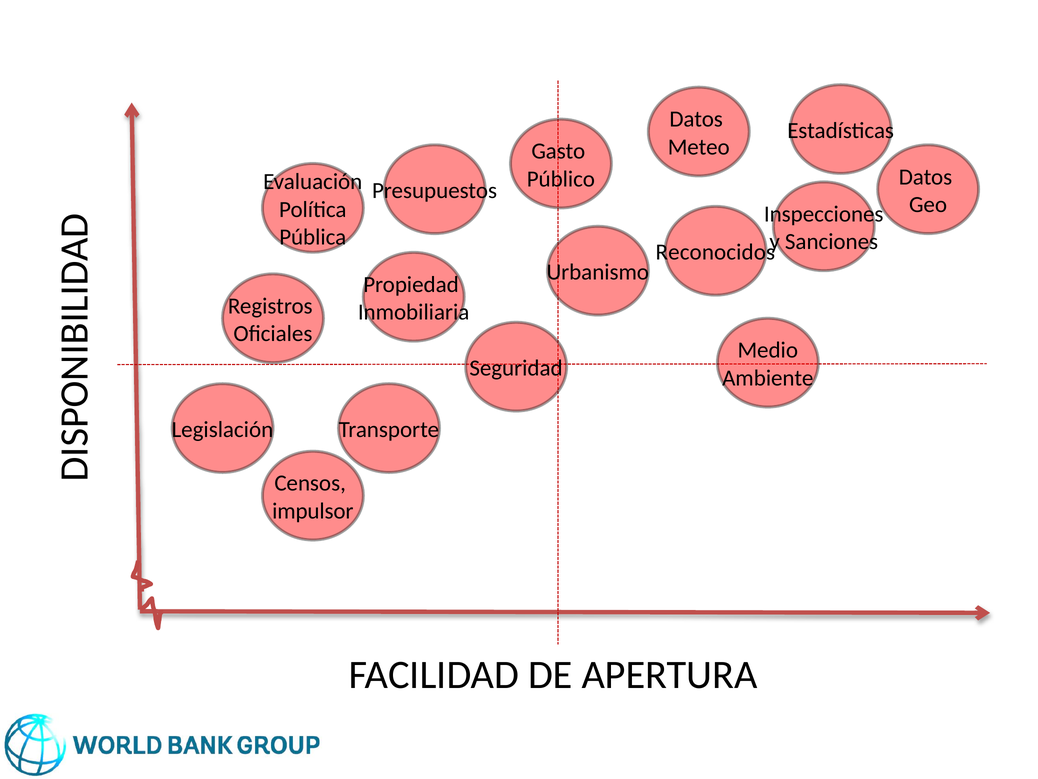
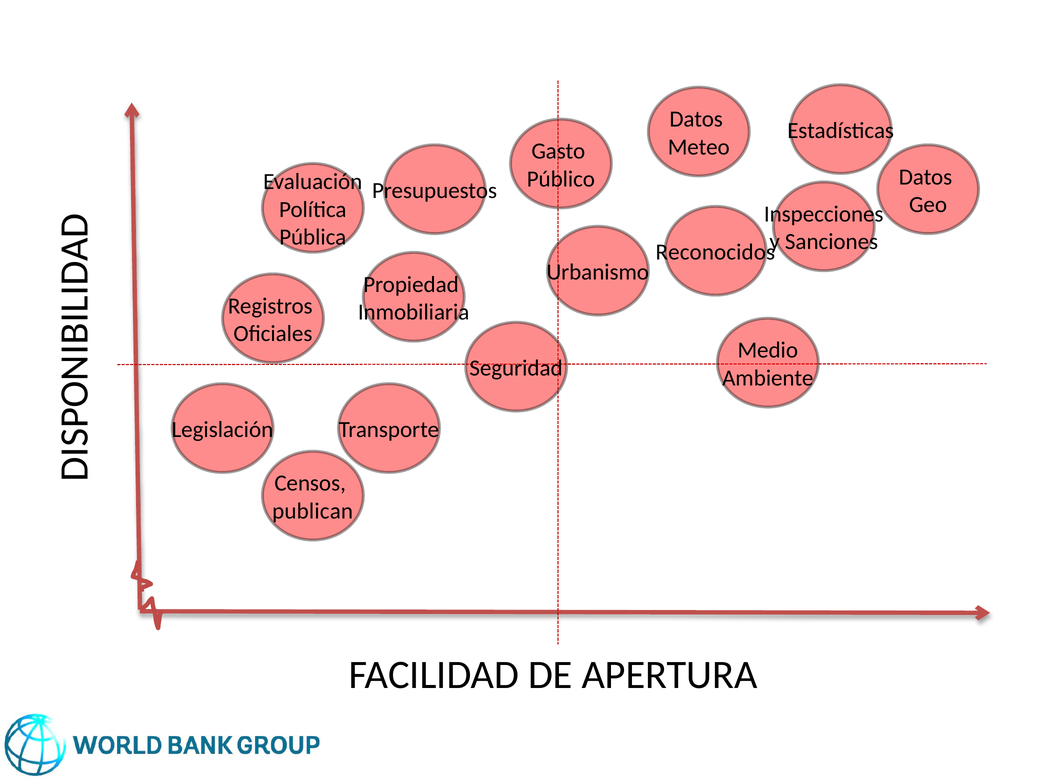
impulsor: impulsor -> publican (313, 511)
